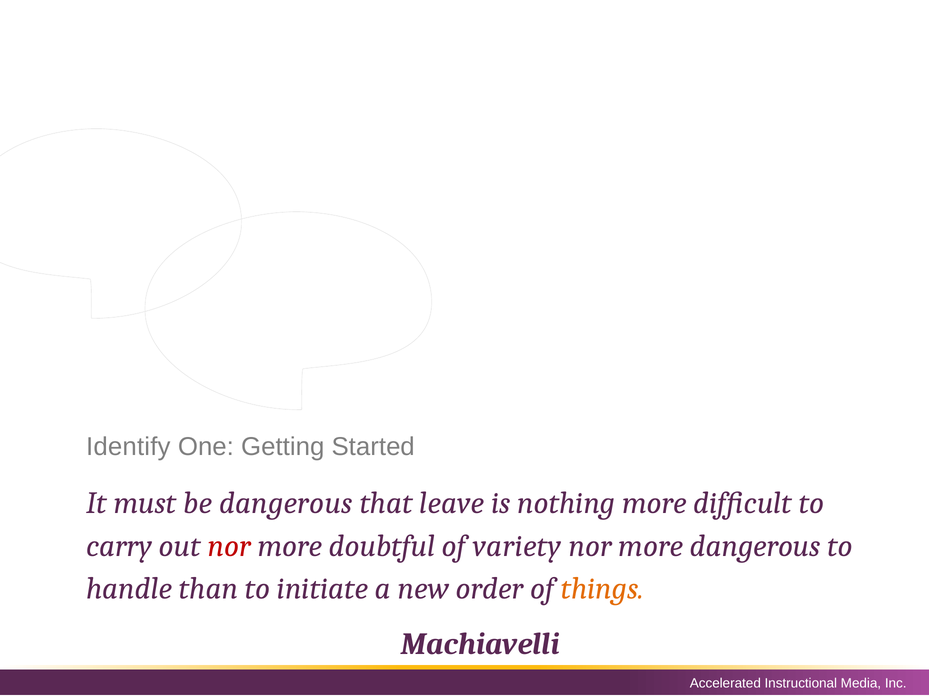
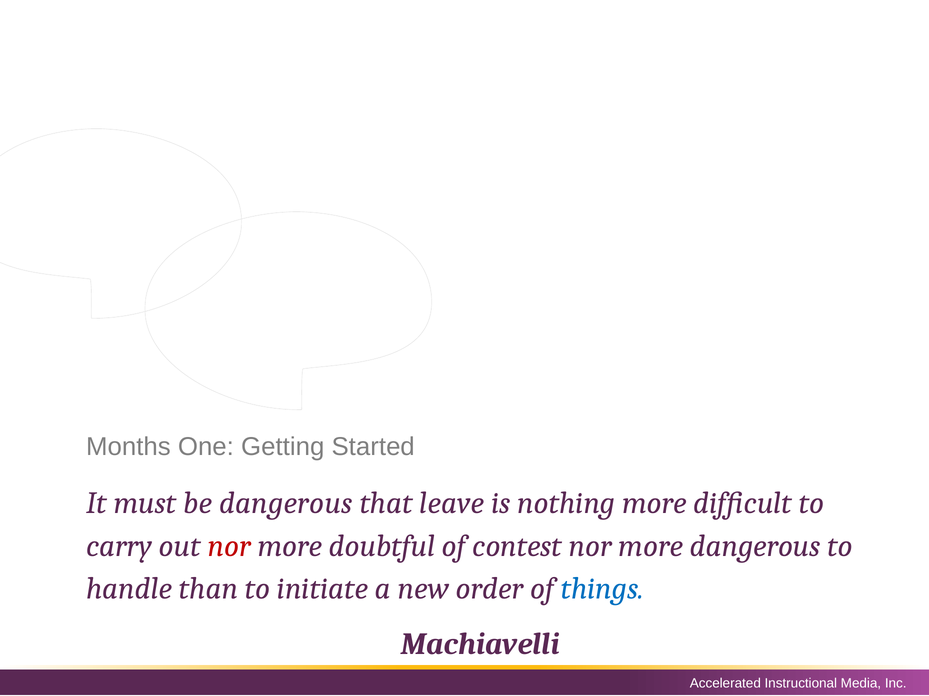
Identify: Identify -> Months (128, 447)
variety: variety -> contest (517, 546)
things colour: orange -> blue (602, 589)
